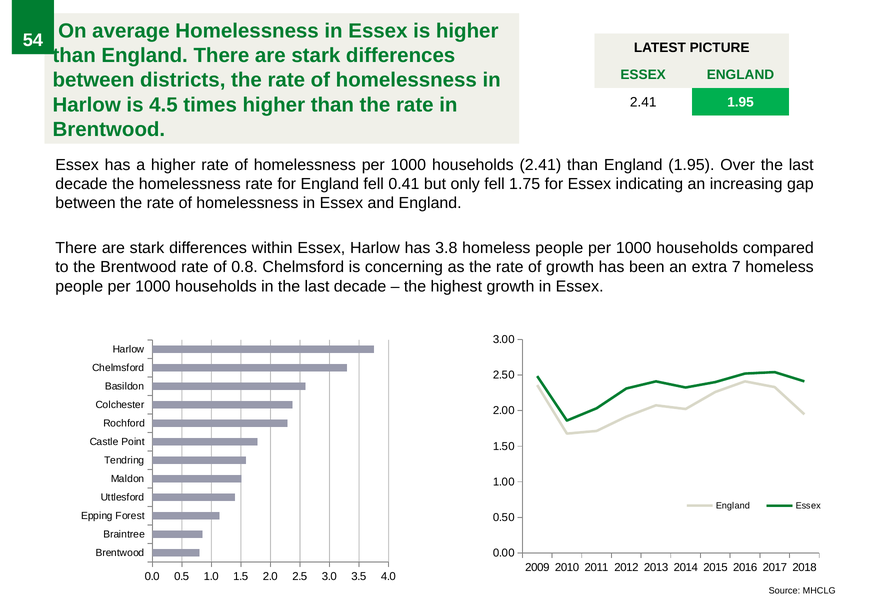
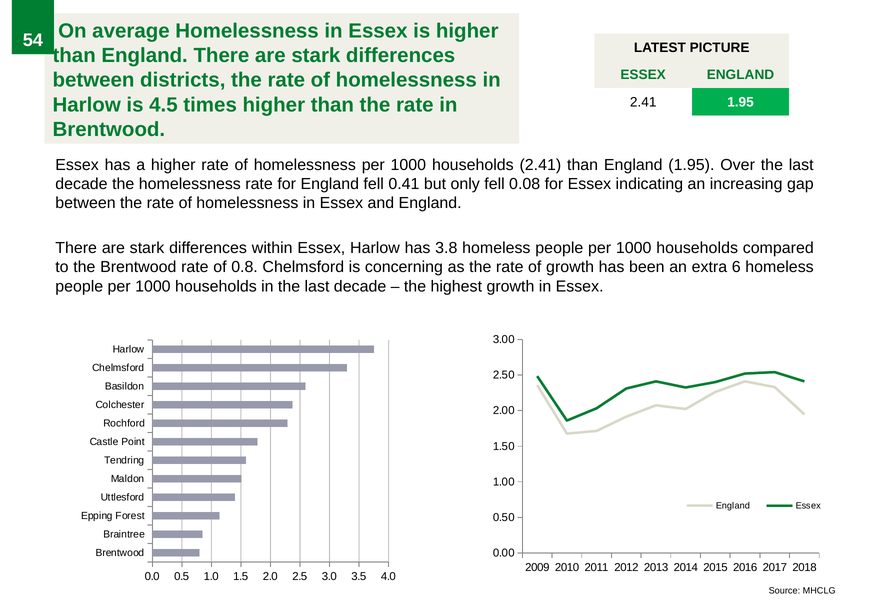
1.75: 1.75 -> 0.08 (525, 184)
7: 7 -> 6 (736, 267)
